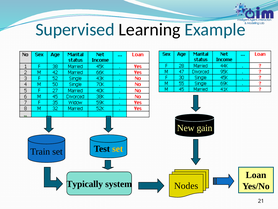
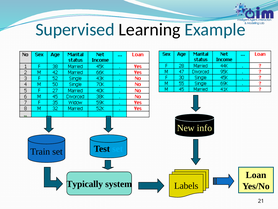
gain: gain -> info (204, 128)
set colour: yellow -> light blue (118, 149)
Nodes: Nodes -> Labels (186, 185)
